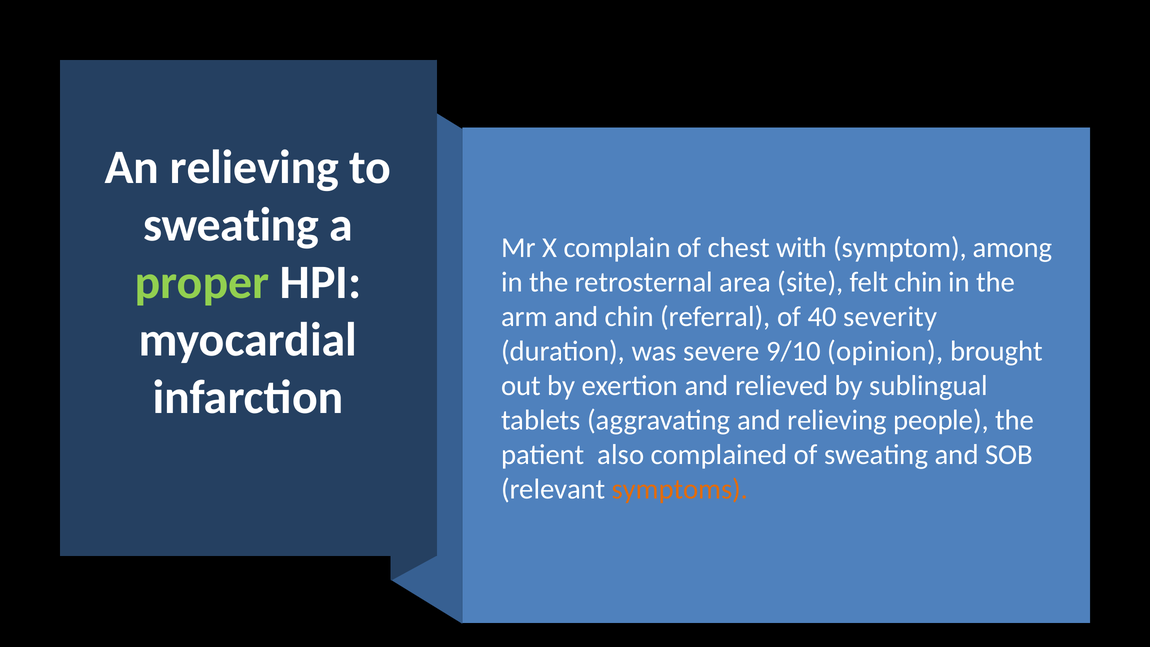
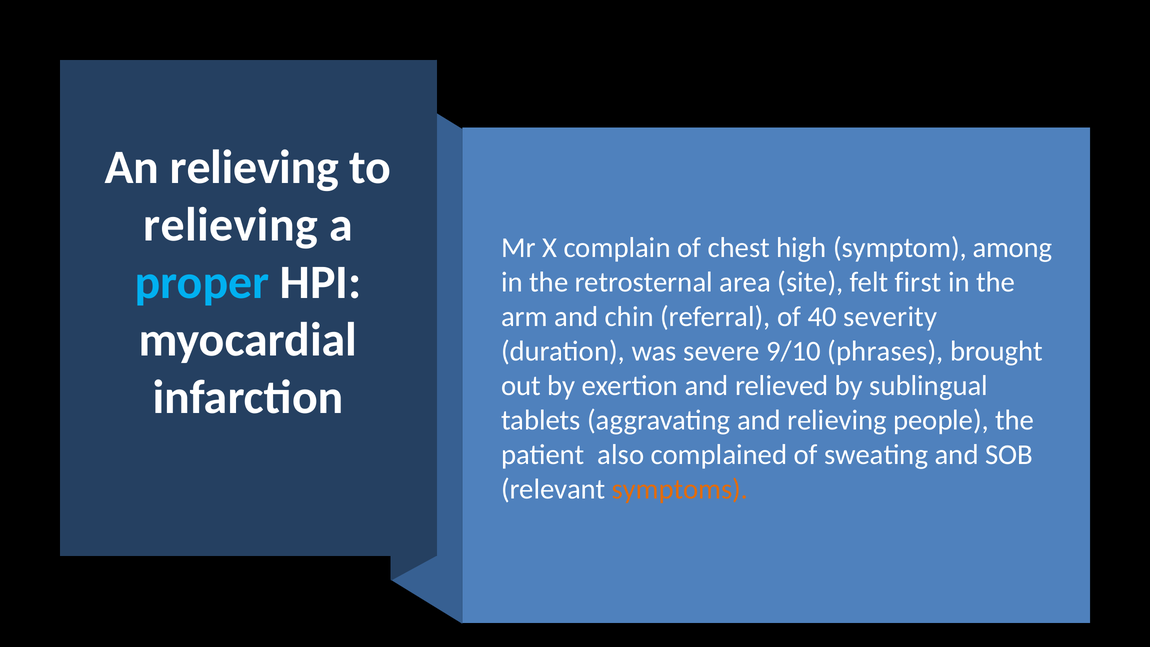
sweating: sweating -> relieving (231, 225)
with: with -> high (801, 248)
proper colour: light green -> light blue (202, 282)
felt chin: chin -> first (918, 282)
opinion: opinion -> phrases (886, 351)
